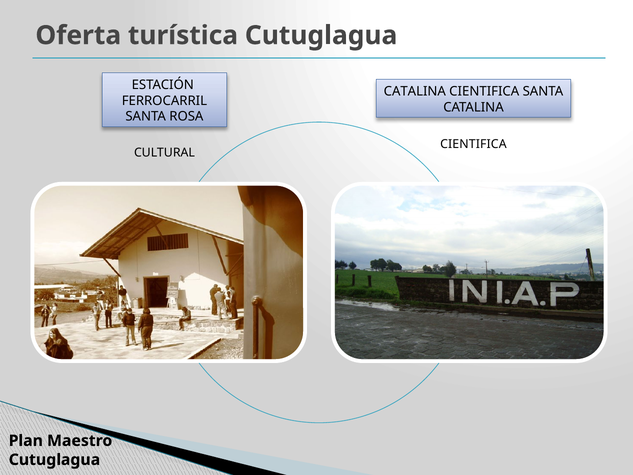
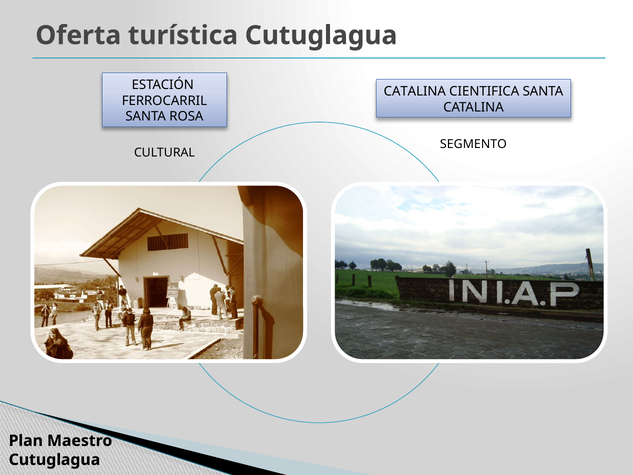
CIENTIFICA: CIENTIFICA -> SEGMENTO (473, 144)
